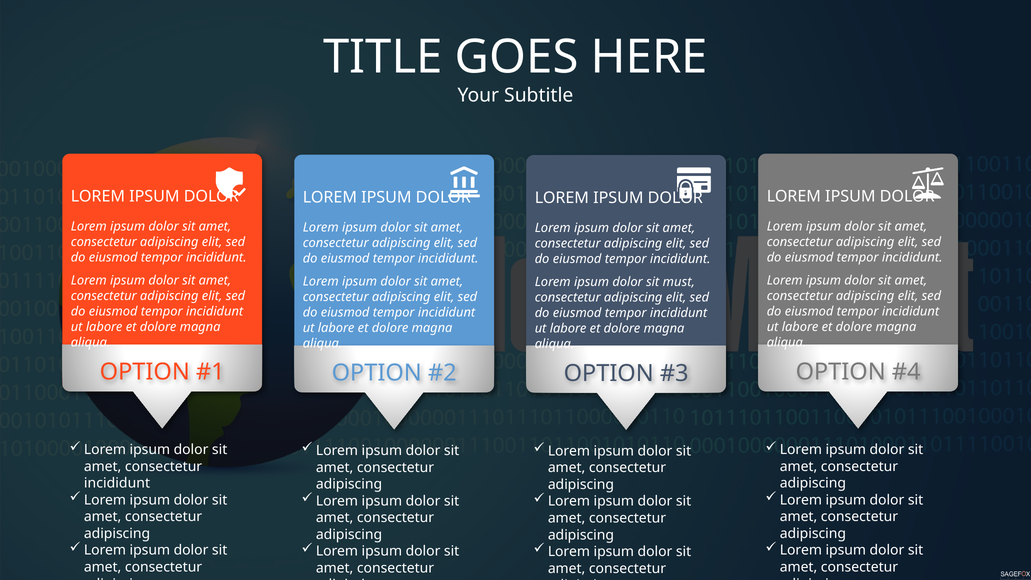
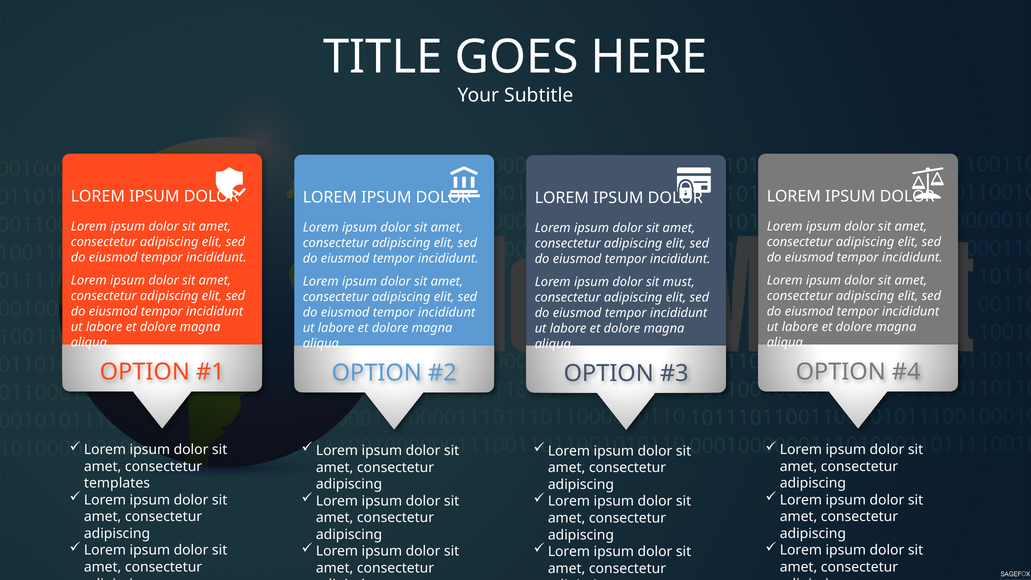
incididunt: incididunt -> templates (117, 483)
